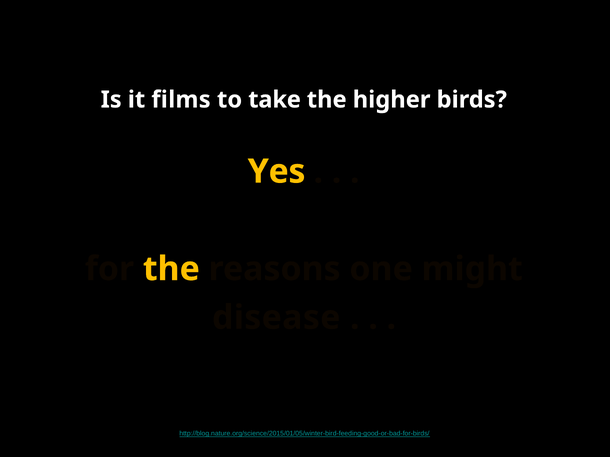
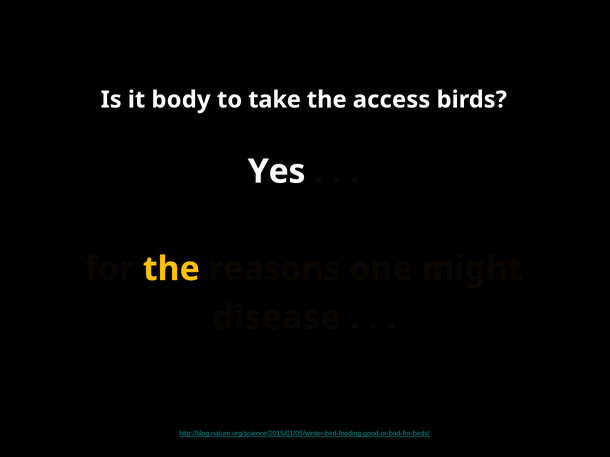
films: films -> body (181, 100)
higher: higher -> access (392, 100)
Yes colour: yellow -> white (277, 172)
